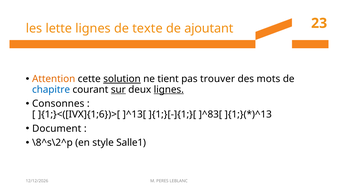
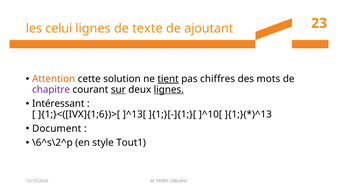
lette: lette -> celui (59, 28)
solution underline: present -> none (122, 79)
tient underline: none -> present (168, 79)
trouver: trouver -> chiffres (218, 79)
chapitre colour: blue -> purple (51, 90)
Consonnes: Consonnes -> Intéressant (58, 104)
]^83[: ]^83[ -> ]^10[ (210, 114)
\8^s\2^p: \8^s\2^p -> \6^s\2^p (52, 143)
Salle1: Salle1 -> Tout1 (131, 143)
